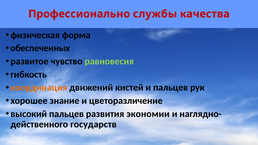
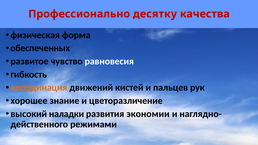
службы: службы -> десятку (155, 14)
равновесия colour: light green -> white (109, 61)
высокий пальцев: пальцев -> наладки (67, 114)
государств: государств -> режимами (93, 124)
